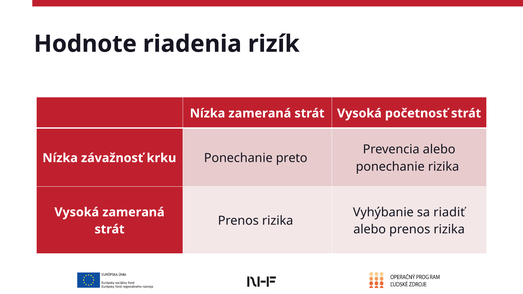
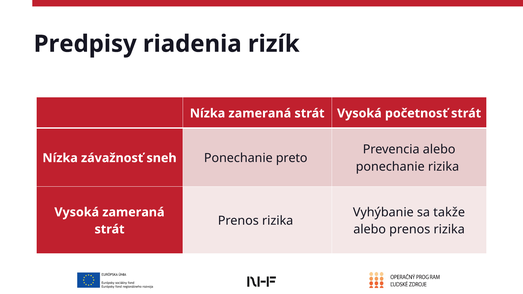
Hodnote: Hodnote -> Predpisy (85, 44)
krku: krku -> sneh (162, 158)
riadiť: riadiť -> takže (449, 212)
